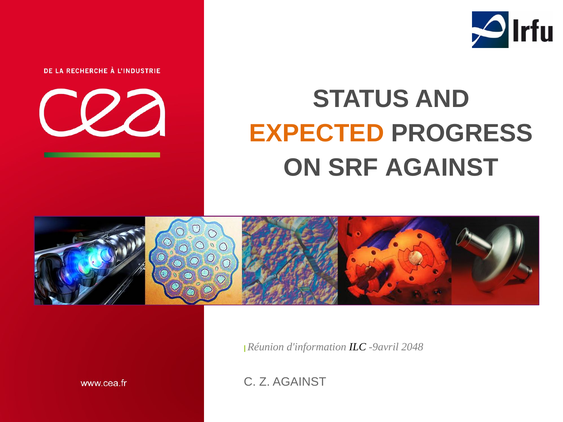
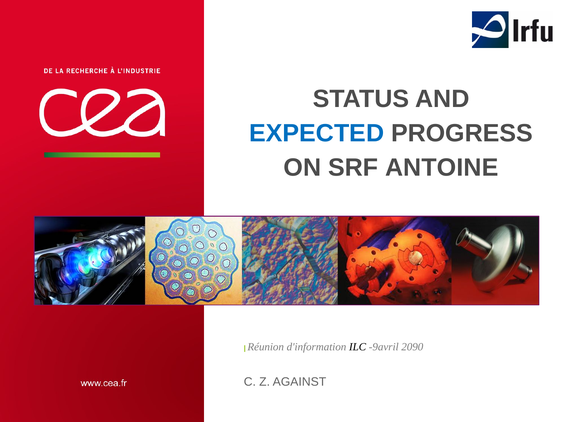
EXPECTED colour: orange -> blue (317, 133)
SRF AGAINST: AGAINST -> ANTOINE (442, 168)
2048: 2048 -> 2090 (412, 347)
